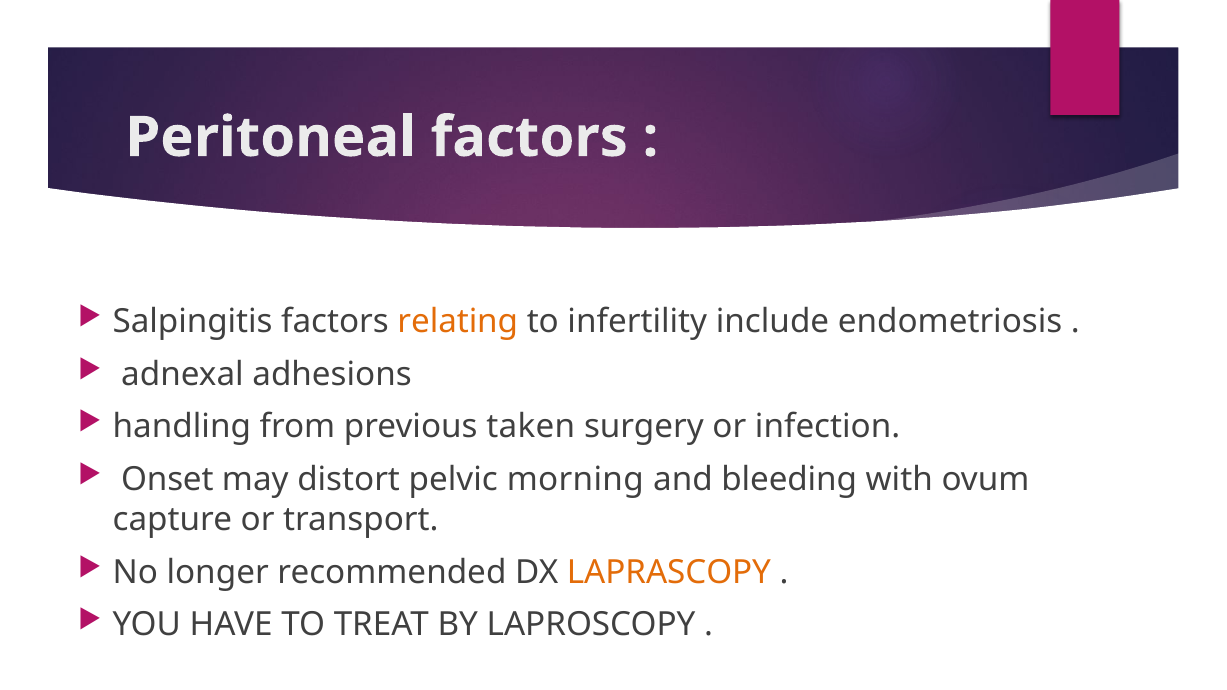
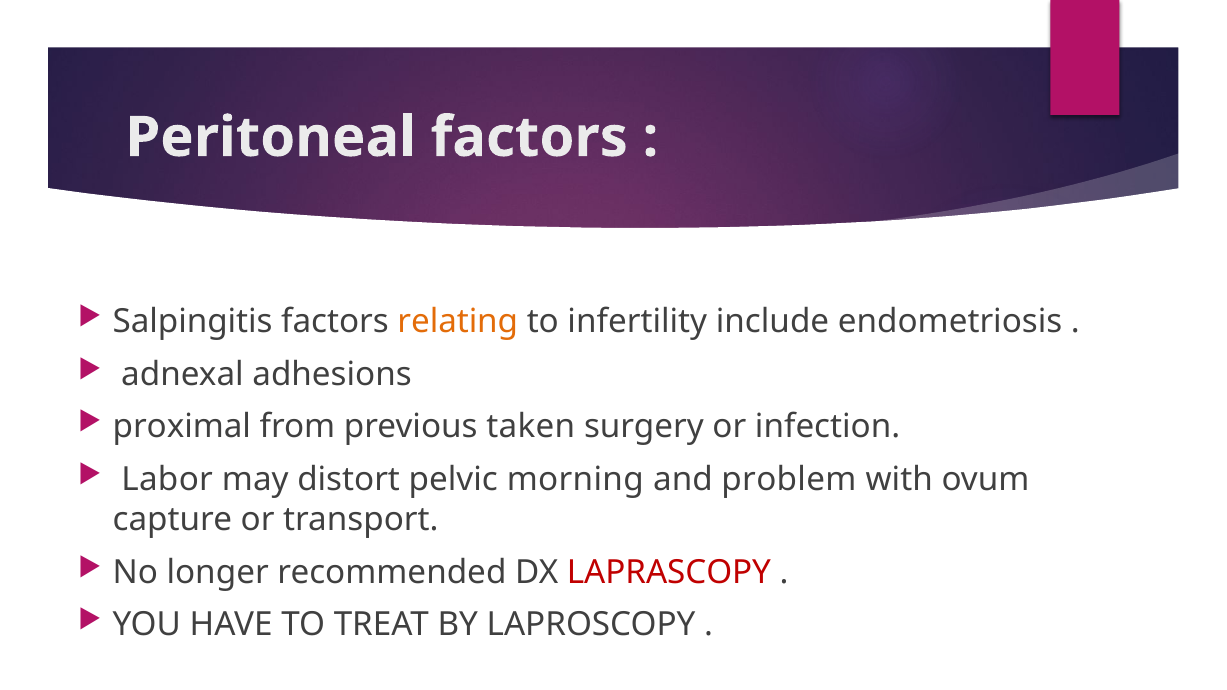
handling: handling -> proximal (182, 427)
Onset: Onset -> Labor (167, 480)
bleeding: bleeding -> problem (789, 480)
LAPRASCOPY colour: orange -> red (669, 572)
